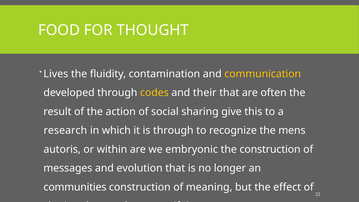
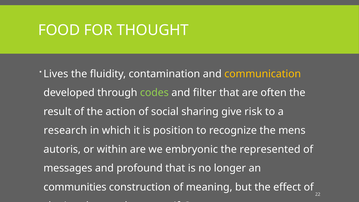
codes colour: yellow -> light green (154, 93)
their: their -> filter (205, 93)
this: this -> risk (253, 112)
is through: through -> position (173, 130)
the construction: construction -> represented (270, 149)
evolution: evolution -> profound (140, 168)
